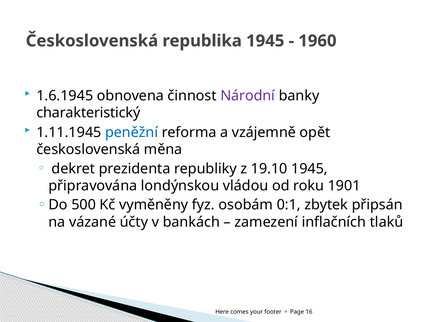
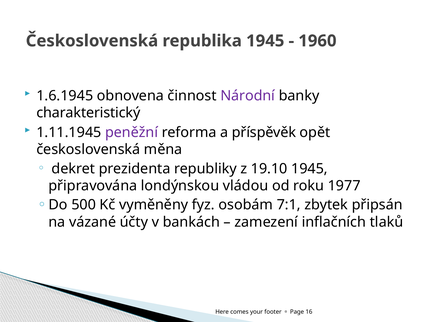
peněžní colour: blue -> purple (132, 133)
vzájemně: vzájemně -> příspěvěk (264, 133)
1901: 1901 -> 1977 (344, 186)
0:1: 0:1 -> 7:1 (289, 205)
